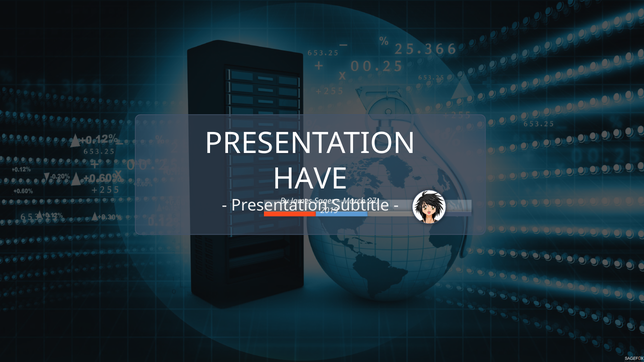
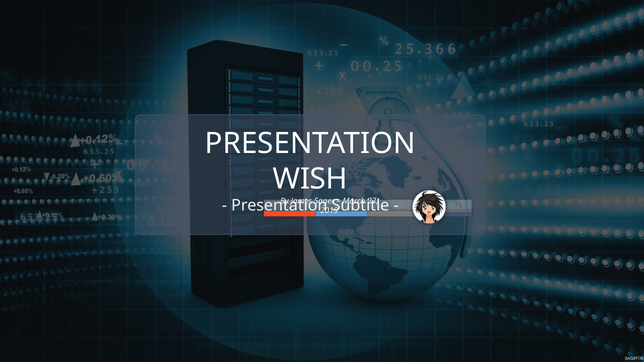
HAVE: HAVE -> WISH (310, 179)
